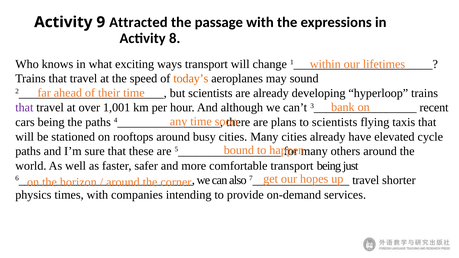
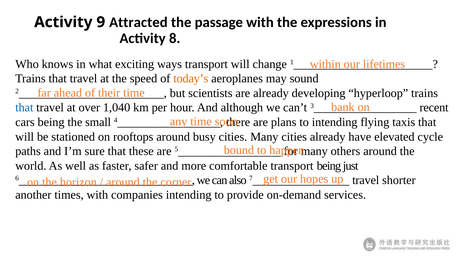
that colour: purple -> blue (24, 108)
1,001: 1,001 -> 1,040 (117, 108)
the paths: paths -> small (98, 122)
to scientists: scientists -> intending (335, 122)
physics: physics -> another (33, 195)
